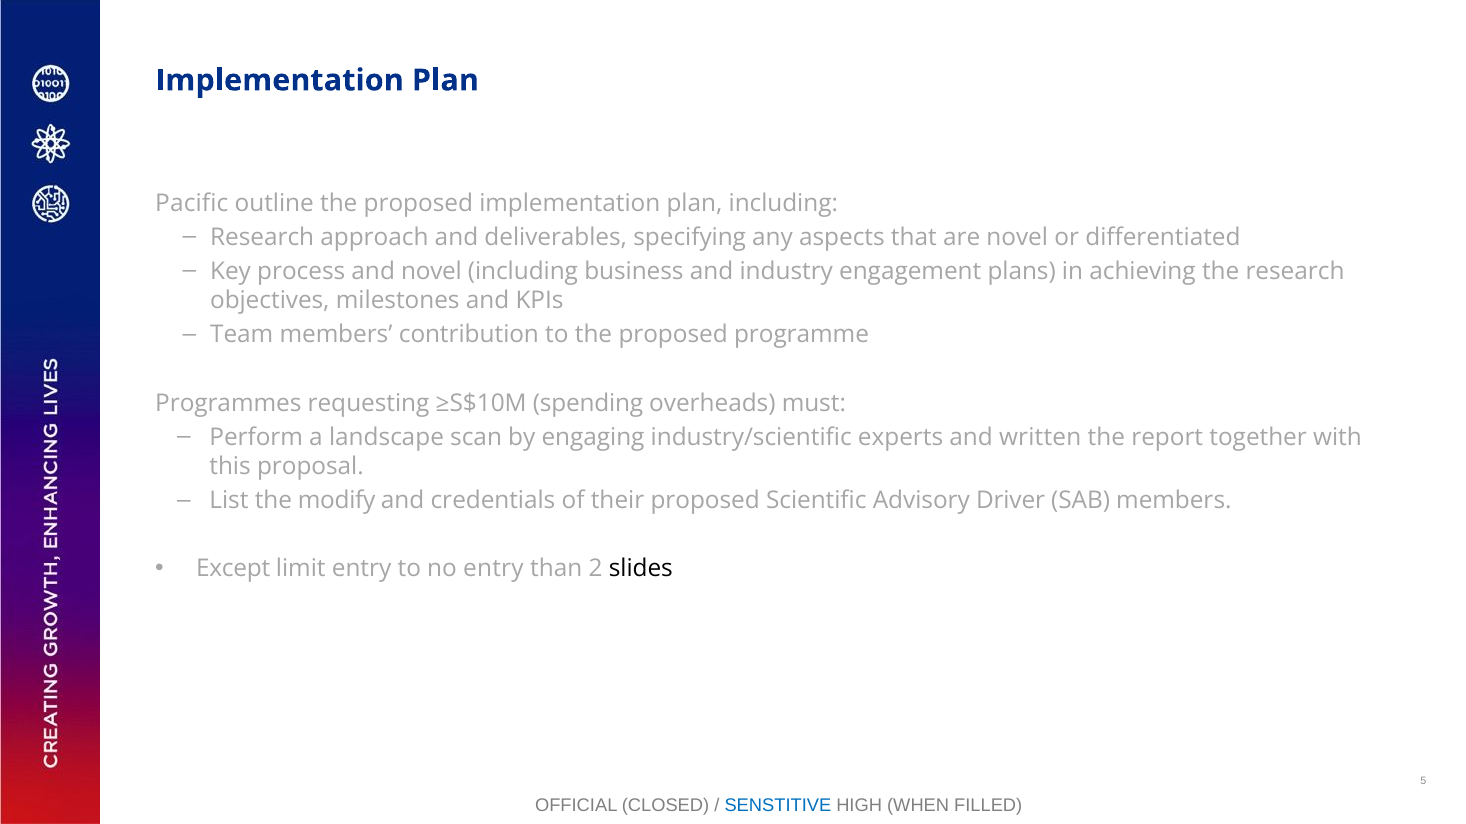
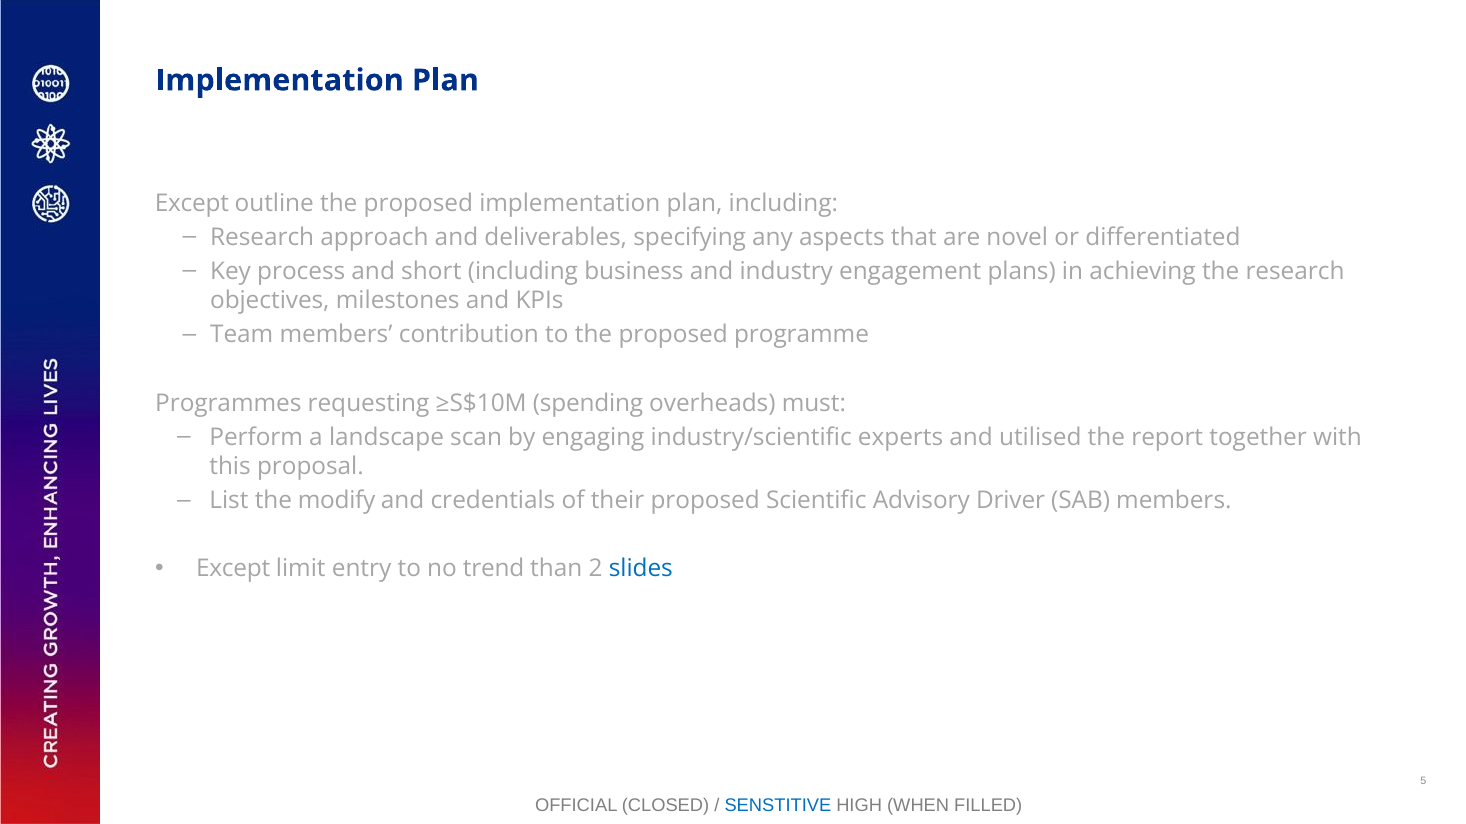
Pacific: Pacific -> Except (192, 203)
and novel: novel -> short (431, 272)
written: written -> utilised (1040, 437)
no entry: entry -> trend (494, 569)
slides colour: black -> blue (641, 569)
